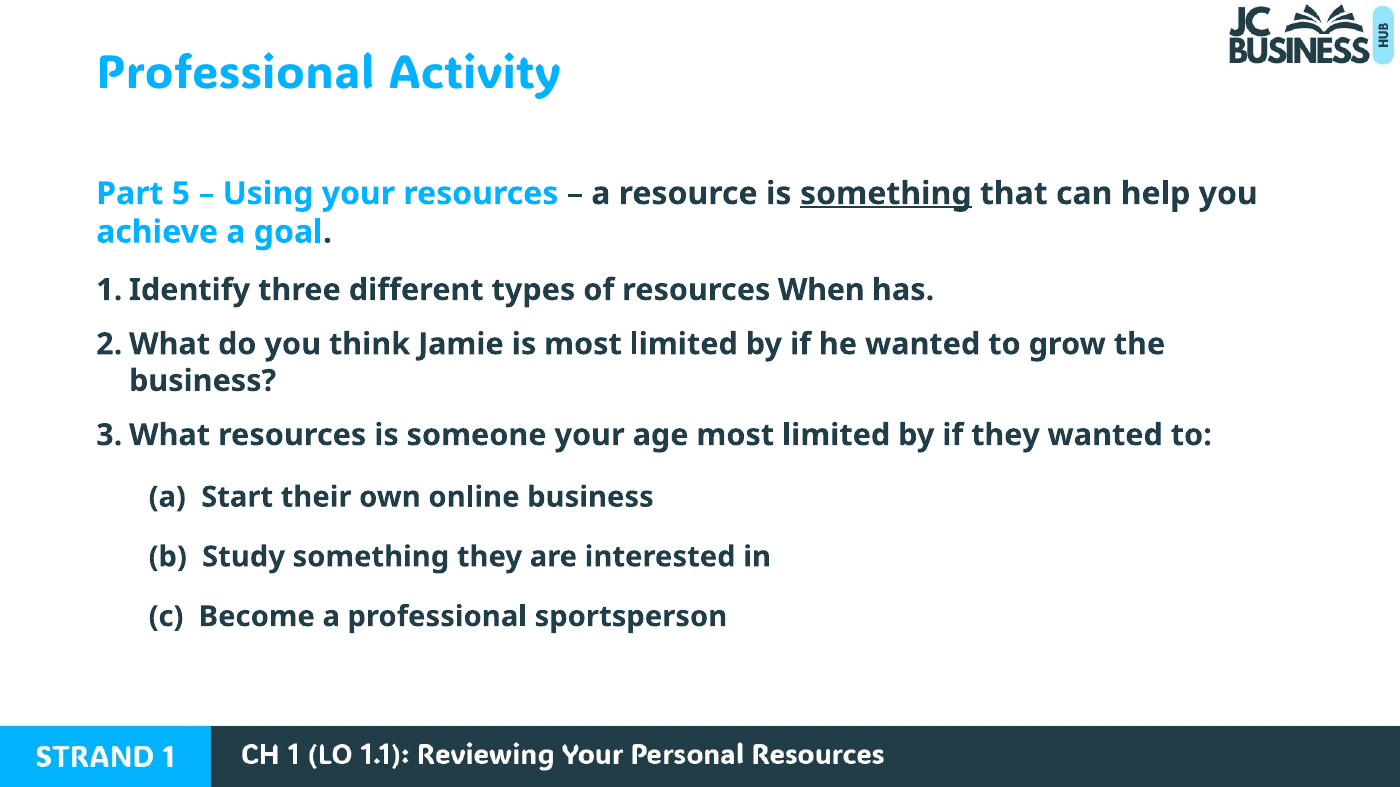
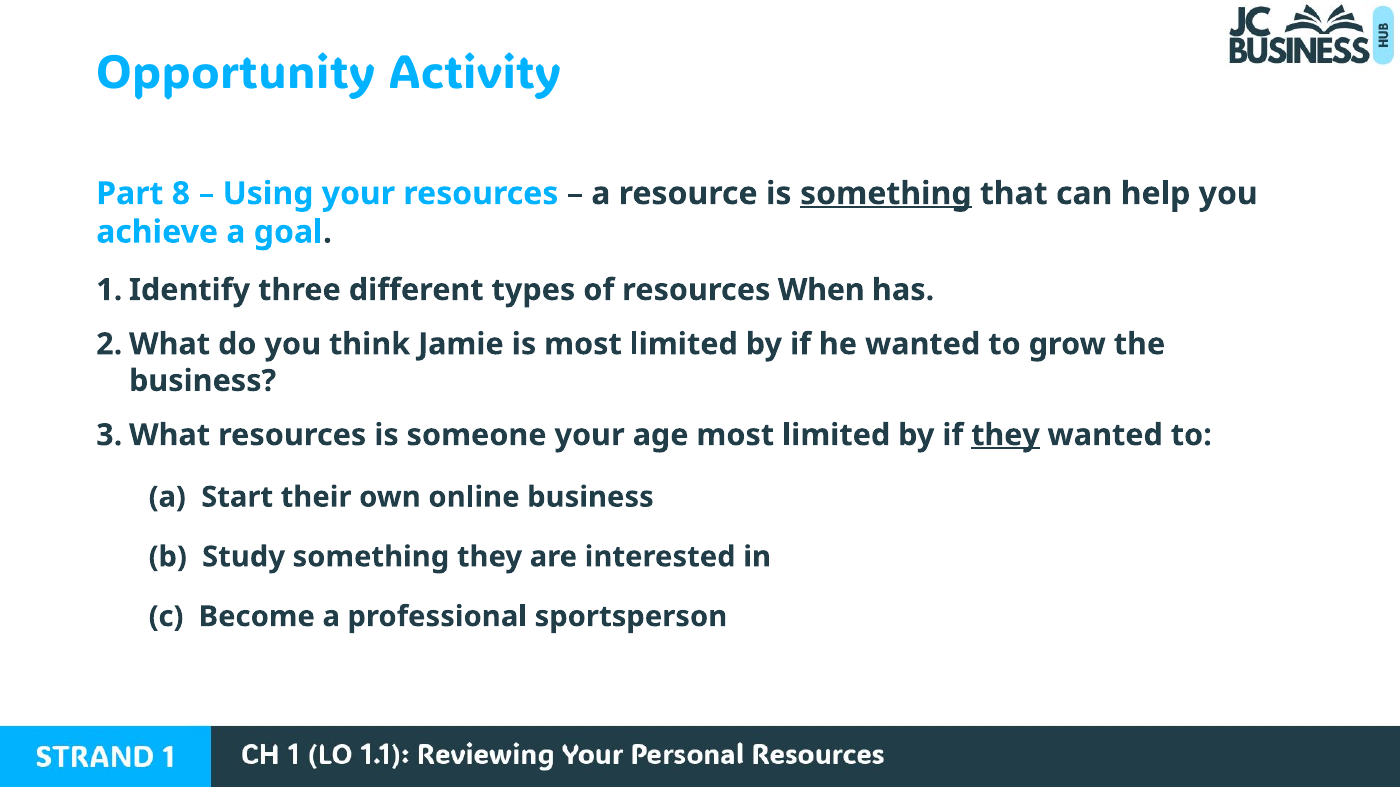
Professional: Professional -> Opportunity (236, 73)
5: 5 -> 8 (181, 194)
they underline: none -> present (1005, 435)
